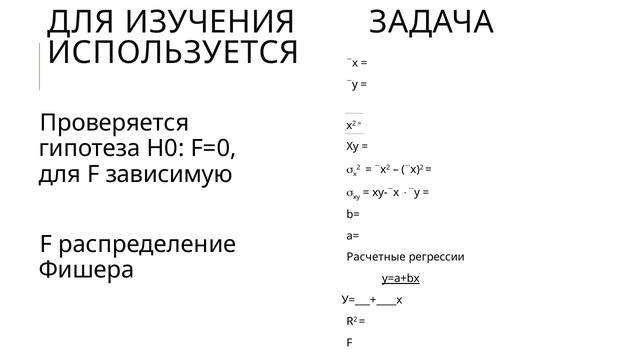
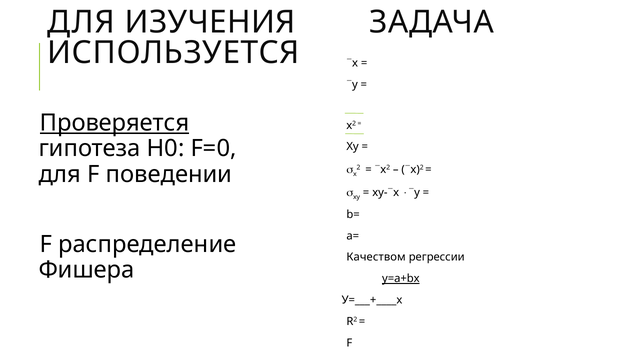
Проверяется underline: none -> present (115, 123)
зависимую: зависимую -> поведении (169, 174)
Расчетные: Расчетные -> Качеством (376, 257)
